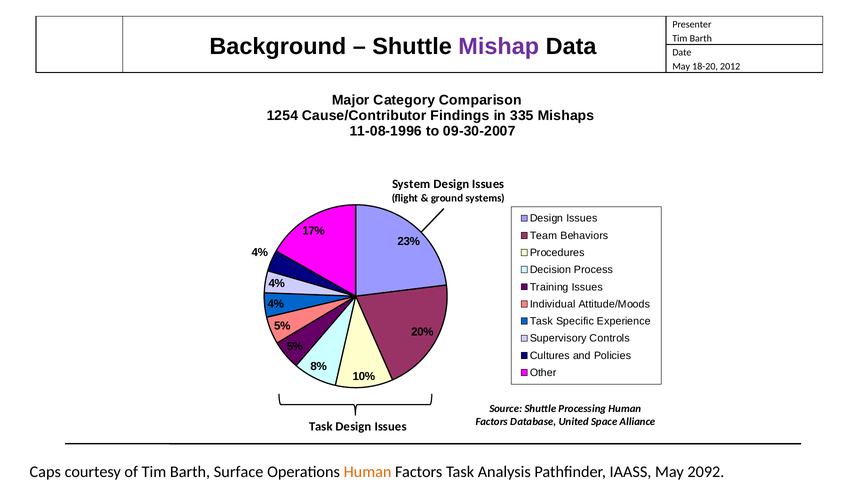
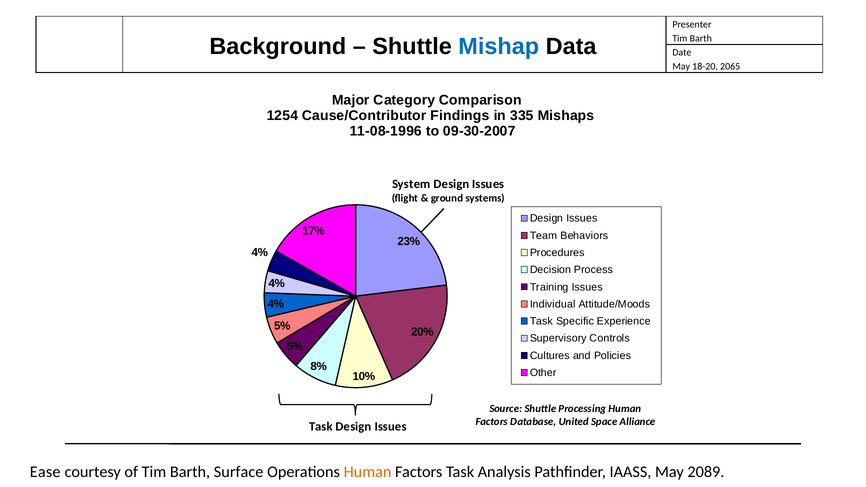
Mishap colour: purple -> blue (499, 47)
2012: 2012 -> 2065 (730, 67)
Caps: Caps -> Ease (45, 472)
2092: 2092 -> 2089 (706, 472)
